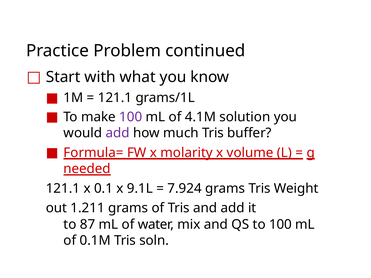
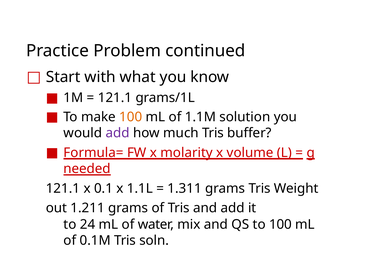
100 colour: purple -> orange (131, 117)
4.1M: 4.1M -> 1.1M (200, 117)
9.1L: 9.1L -> 1.1L (140, 189)
7.924: 7.924 -> 1.311 (185, 189)
87: 87 -> 24 (88, 225)
